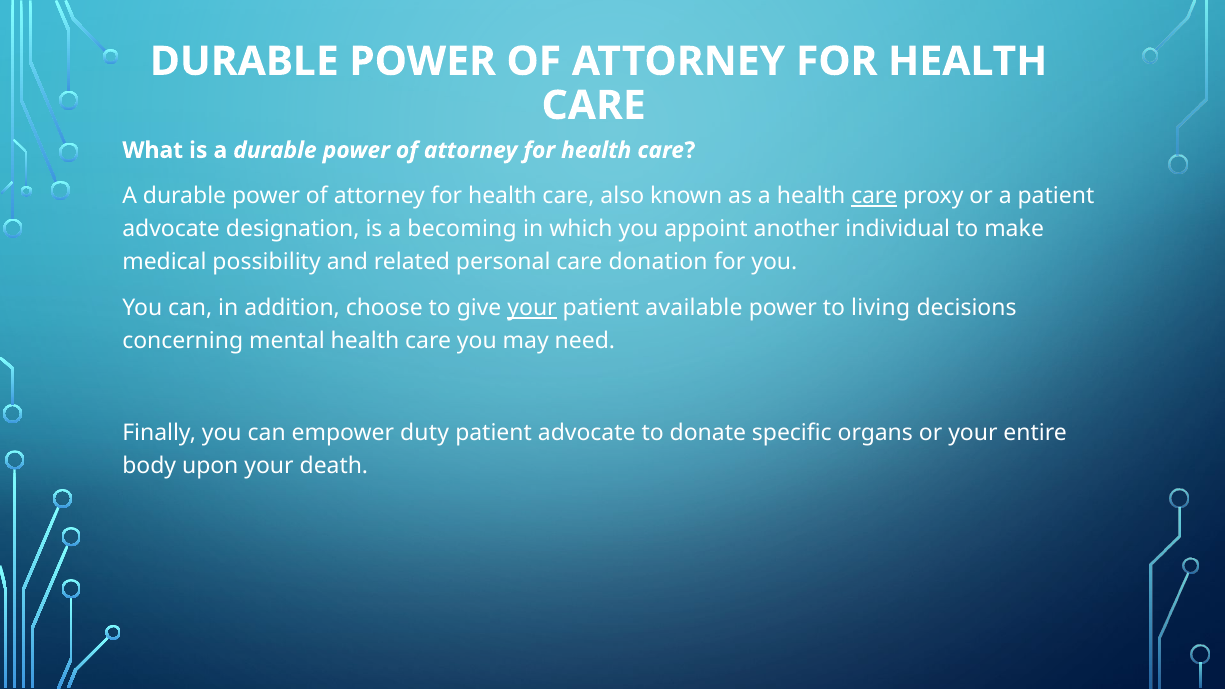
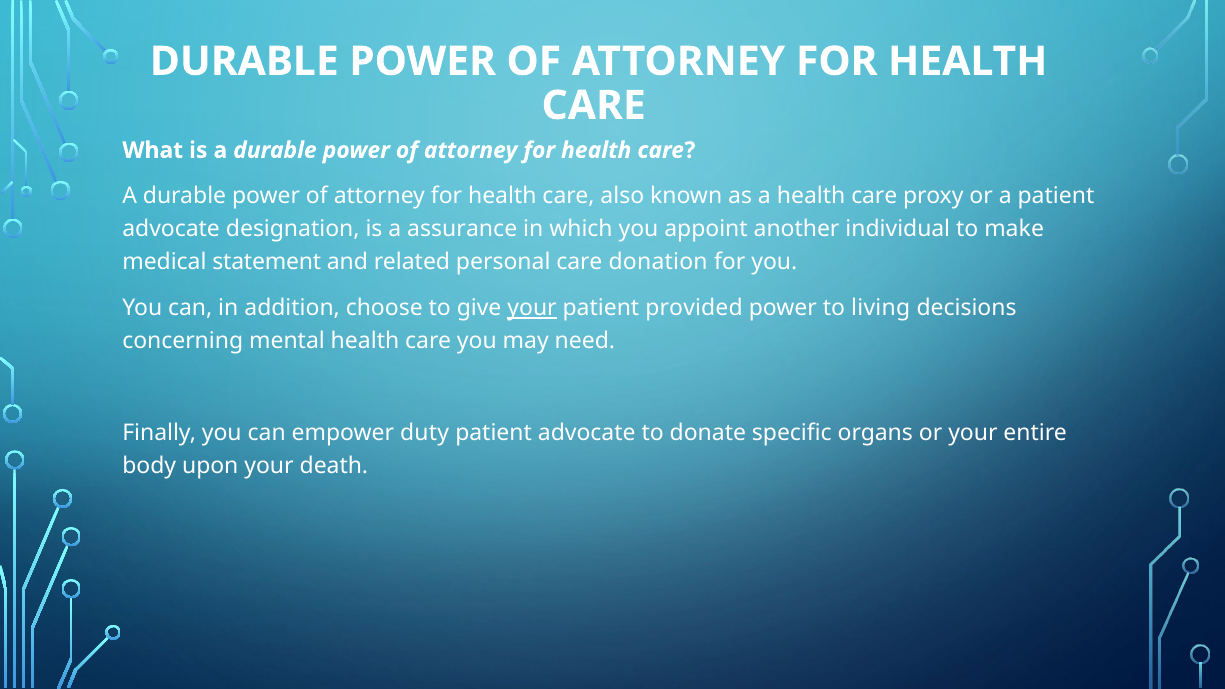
care underline: present -> none (874, 196)
becoming: becoming -> assurance (462, 229)
possibility: possibility -> statement (267, 262)
available: available -> provided (694, 308)
